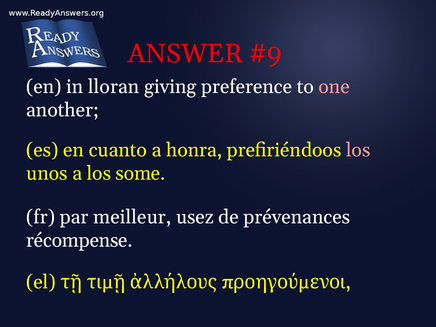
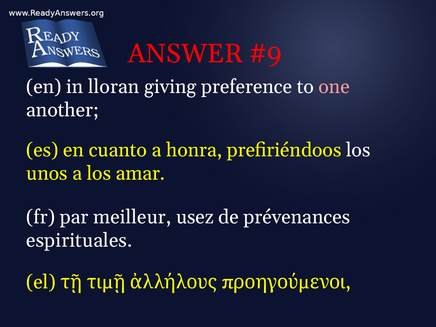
los colour: pink -> white (358, 150)
some: some -> amar (140, 173)
récompense: récompense -> espirituales (79, 241)
